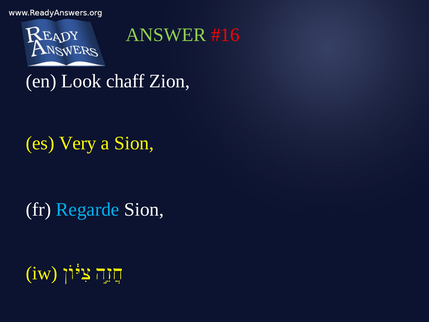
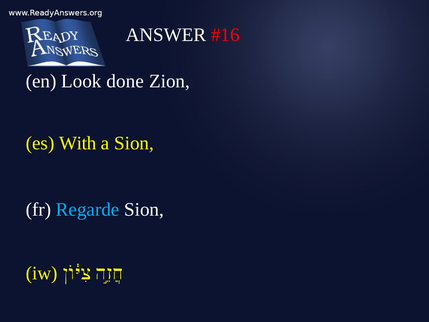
ANSWER colour: light green -> white (166, 35)
chaff: chaff -> done (125, 81)
Very: Very -> With (78, 143)
